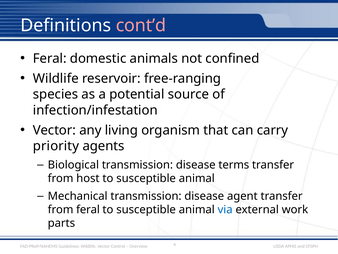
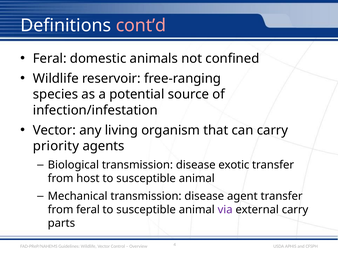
terms: terms -> exotic (234, 165)
via colour: blue -> purple (225, 209)
external work: work -> carry (295, 209)
